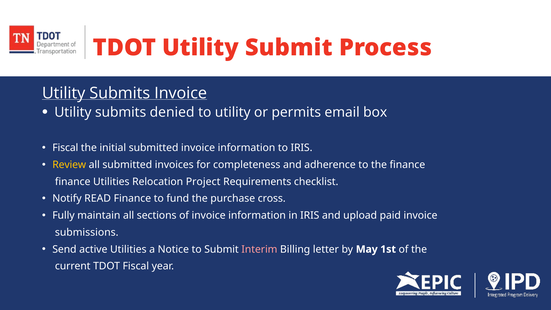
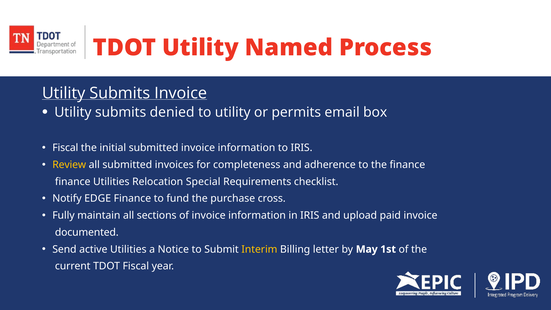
Utility Submit: Submit -> Named (289, 48)
Project: Project -> Special (203, 182)
READ: READ -> EDGE (98, 198)
submissions: submissions -> documented (87, 232)
Interim colour: pink -> yellow (259, 249)
